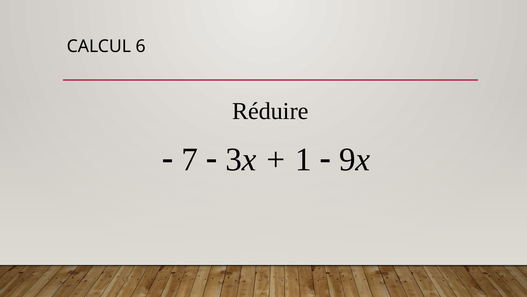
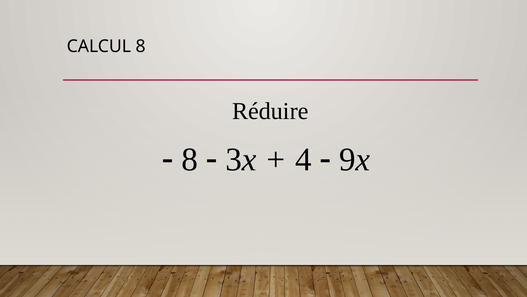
CALCUL 6: 6 -> 8 (141, 46)
7: 7 -> 8 (190, 159)
1: 1 -> 4 (303, 159)
